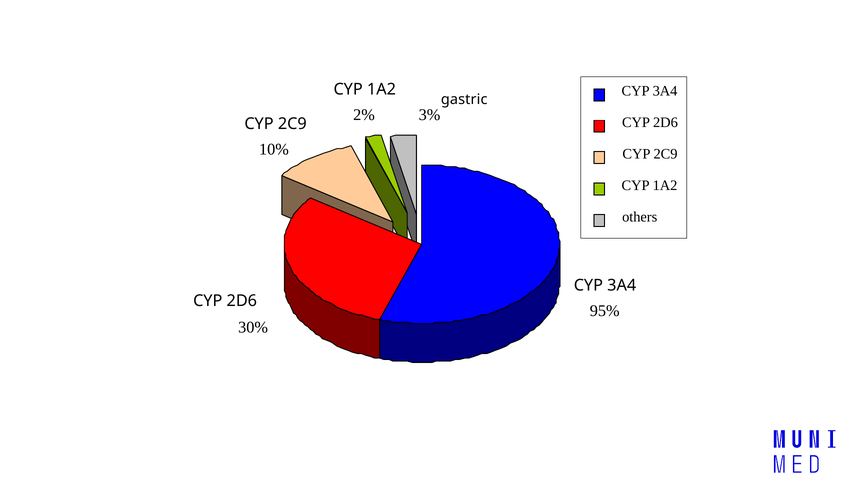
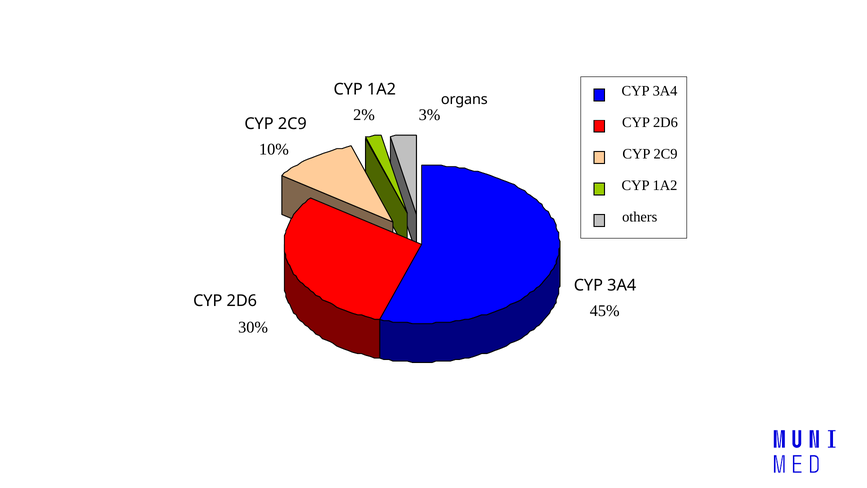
gastric: gastric -> organs (464, 100)
95%: 95% -> 45% (605, 311)
